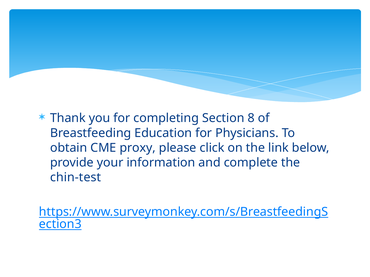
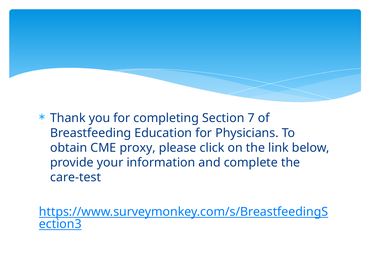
8: 8 -> 7 (251, 118)
chin-test: chin-test -> care-test (76, 178)
